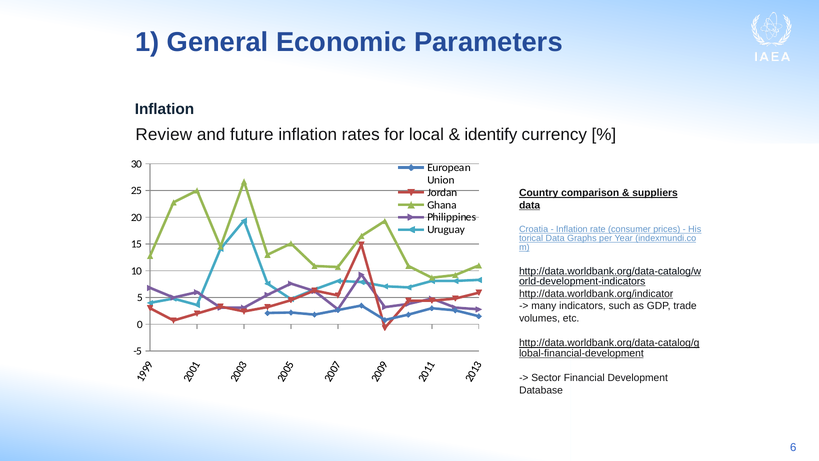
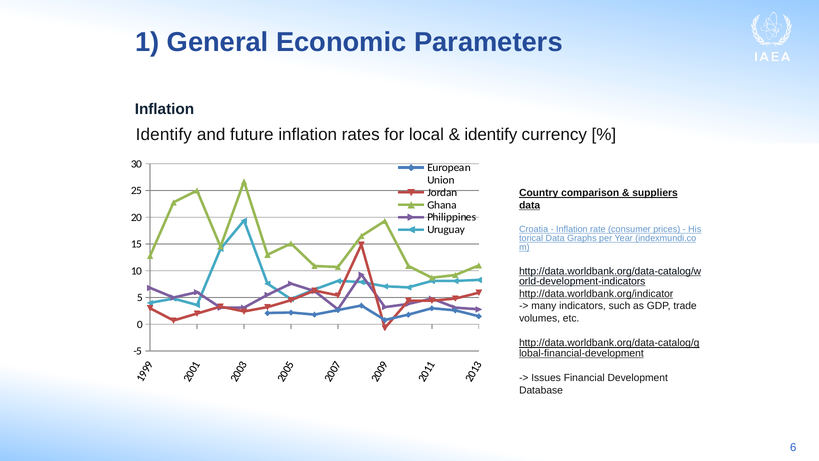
Review: Review -> Identify (164, 135)
Sector: Sector -> Issues (546, 378)
